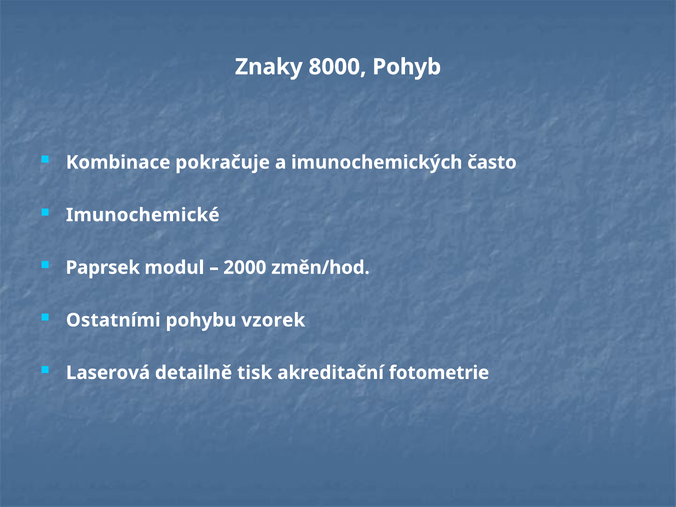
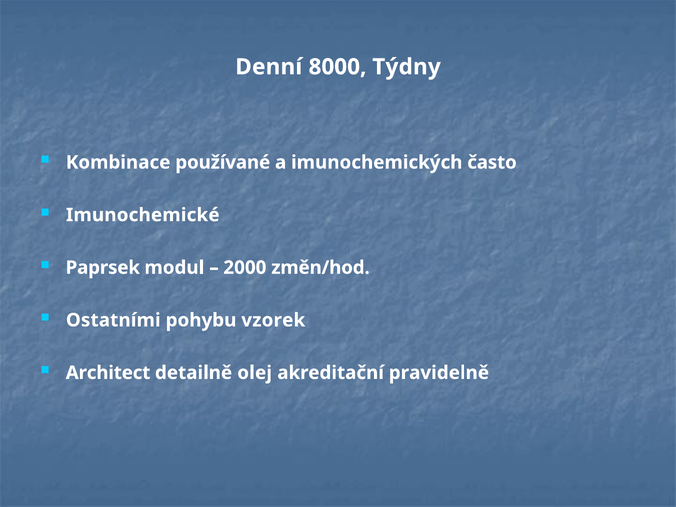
Znaky: Znaky -> Denní (269, 67)
Pohyb: Pohyb -> Týdny (407, 67)
pokračuje: pokračuje -> používané (223, 162)
Laserová: Laserová -> Architect (108, 373)
tisk: tisk -> olej (255, 373)
fotometrie: fotometrie -> pravidelně (439, 373)
